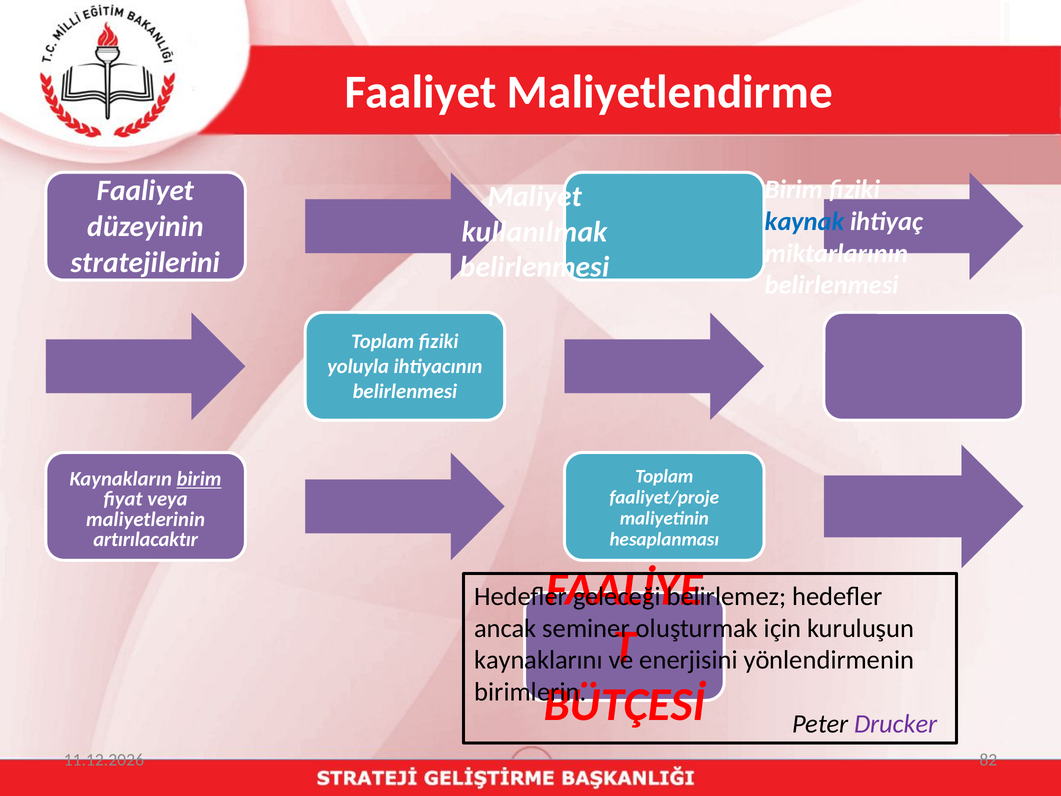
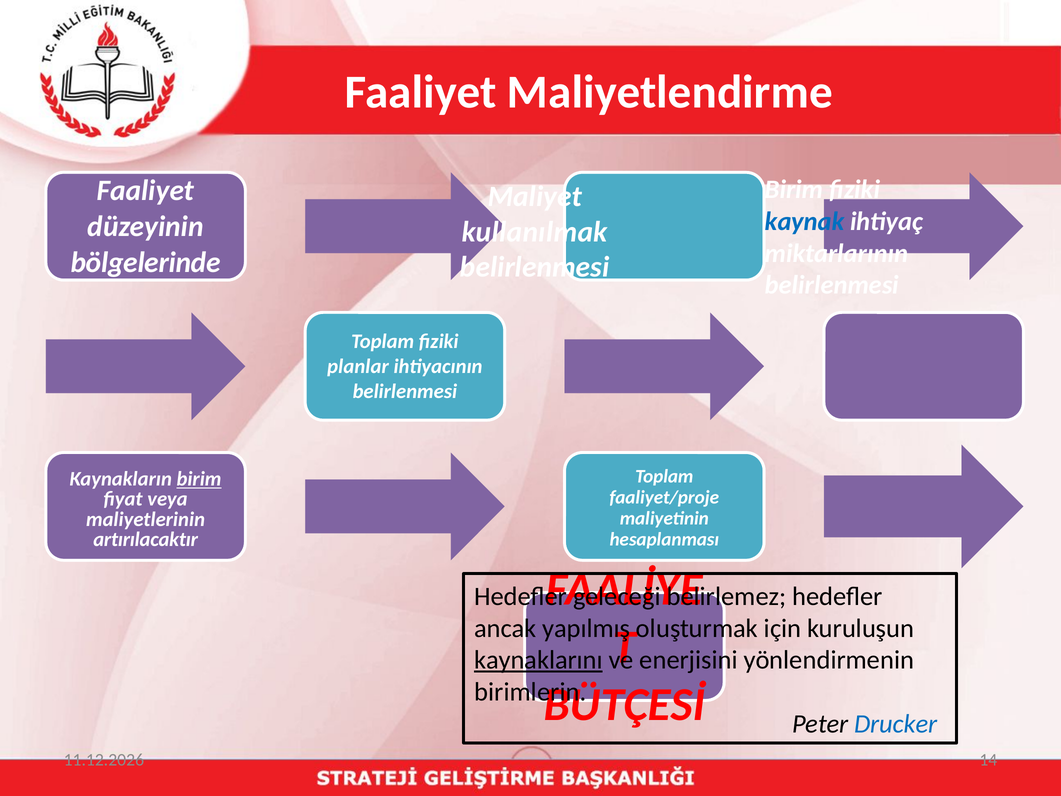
stratejilerini: stratejilerini -> bölgelerinde (146, 263)
yoluyla: yoluyla -> planlar (358, 366)
seminer: seminer -> yapılmış (586, 628)
kaynaklarını underline: none -> present (538, 660)
Drucker colour: purple -> blue (896, 724)
82: 82 -> 14 (988, 760)
